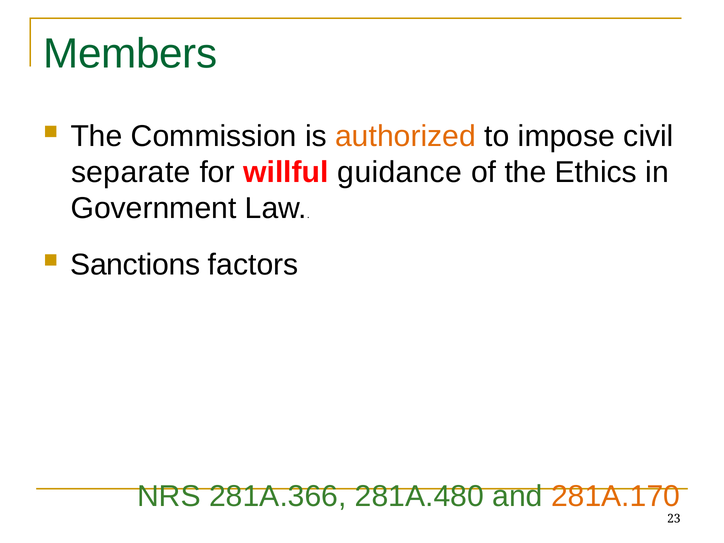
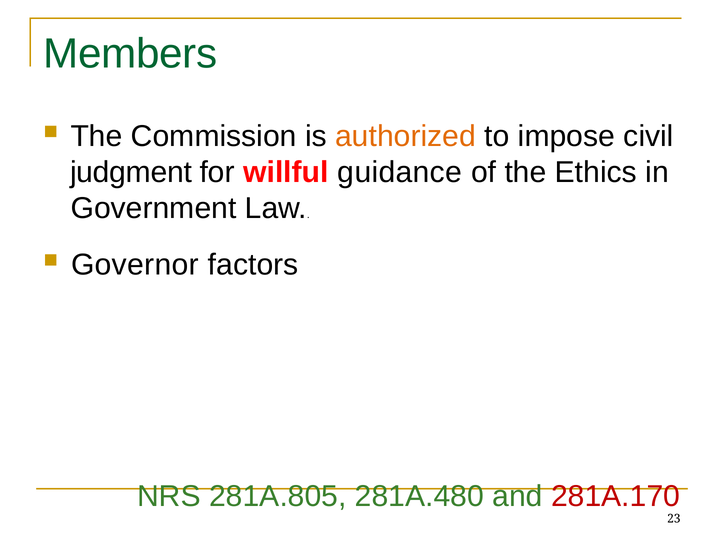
separate: separate -> judgment (131, 172)
Sanctions: Sanctions -> Governor (135, 265)
281A.366: 281A.366 -> 281A.805 (278, 496)
281A.170 colour: orange -> red (616, 496)
